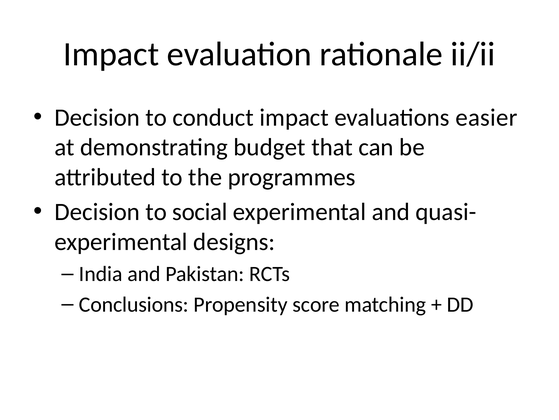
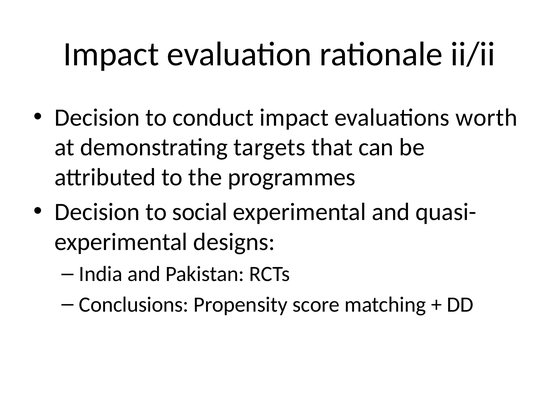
easier: easier -> worth (486, 117)
budget: budget -> targets (269, 147)
